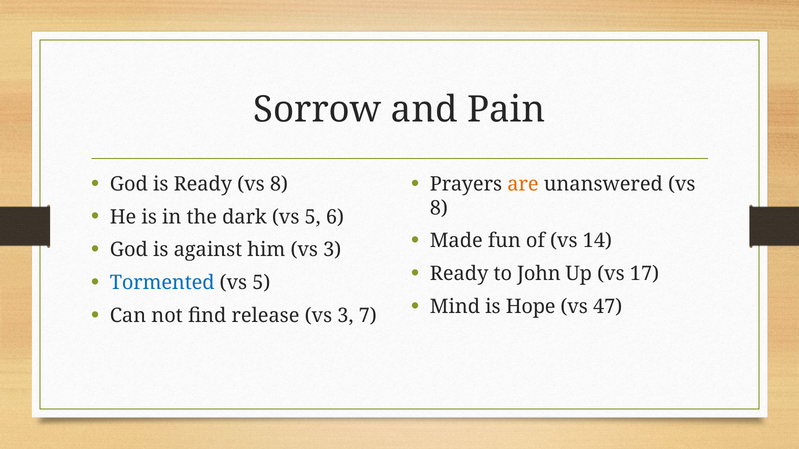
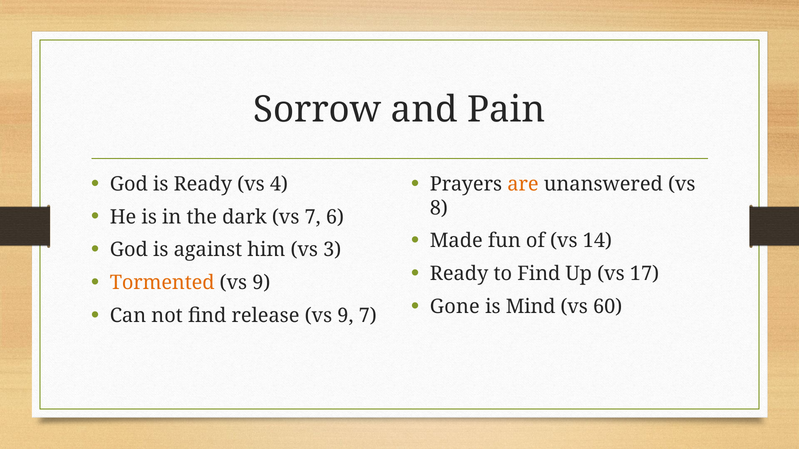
8: 8 -> 4 (279, 184)
dark vs 5: 5 -> 7 (313, 217)
to John: John -> Find (539, 274)
Tormented colour: blue -> orange (162, 283)
5: 5 -> 9 (261, 283)
Mind: Mind -> Gone (455, 307)
Hope: Hope -> Mind (531, 307)
47: 47 -> 60 (608, 307)
release vs 3: 3 -> 9 (345, 316)
